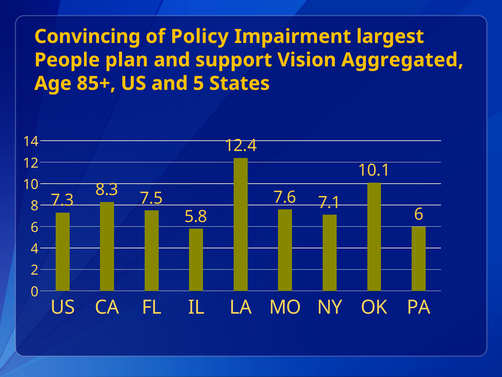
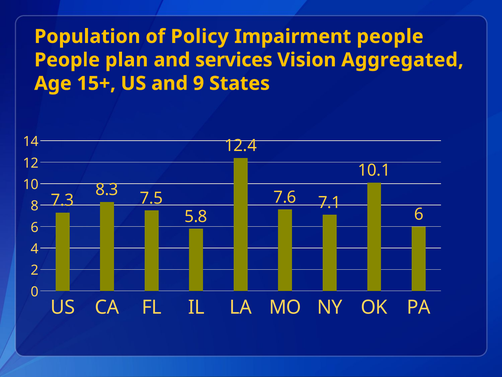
Convincing: Convincing -> Population (87, 36)
Impairment largest: largest -> people (390, 36)
support: support -> services (234, 60)
85+: 85+ -> 15+ (96, 83)
5: 5 -> 9 (199, 83)
